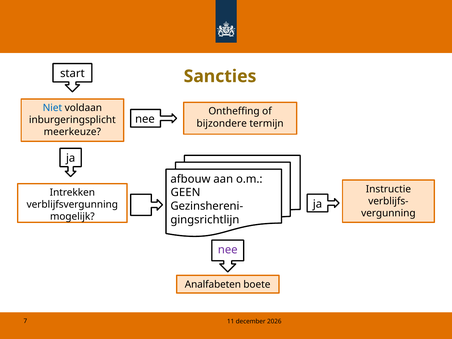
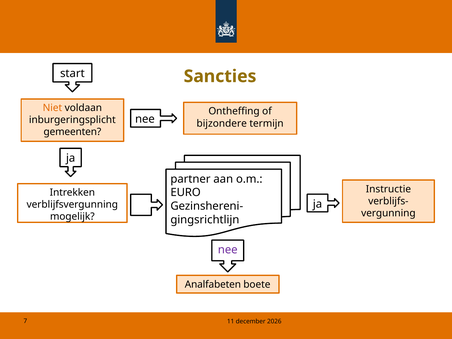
Niet colour: blue -> orange (52, 108)
meerkeuze: meerkeuze -> gemeenten (72, 132)
afbouw: afbouw -> partner (190, 179)
GEEN: GEEN -> EURO (186, 193)
